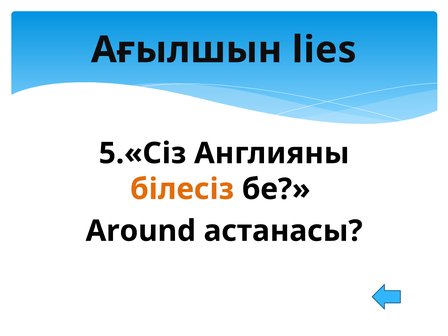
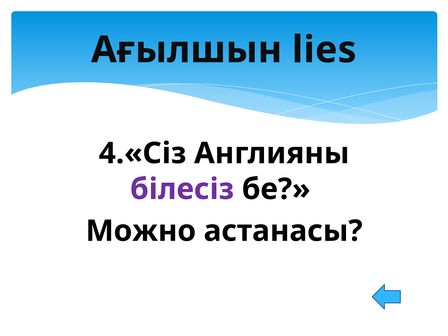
5.«Сіз: 5.«Сіз -> 4.«Сіз (143, 153)
білесіз colour: orange -> purple (182, 189)
Around: Around -> Можно (141, 231)
